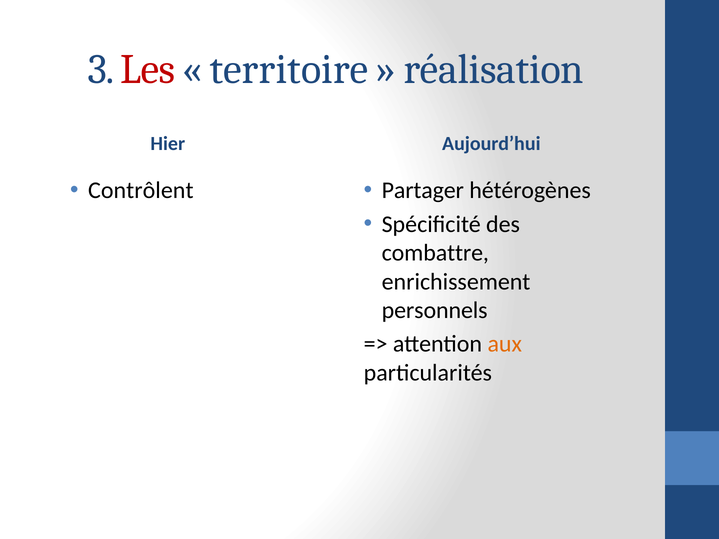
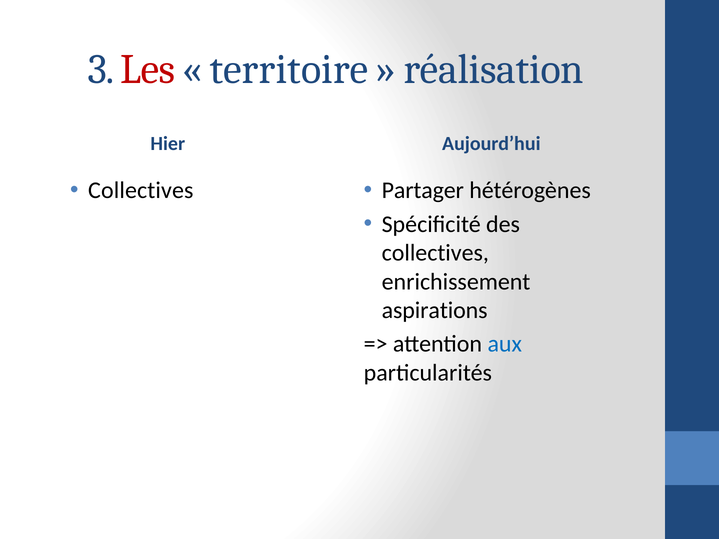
Contrôlent: Contrôlent -> Collectives (141, 191)
combattre: combattre -> collectives (435, 253)
personnels: personnels -> aspirations (435, 310)
aux colour: orange -> blue (505, 344)
